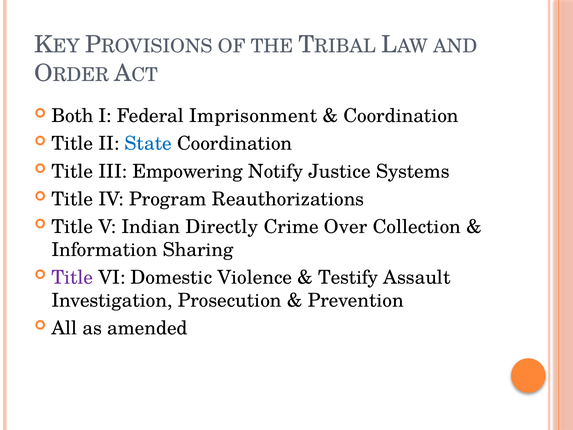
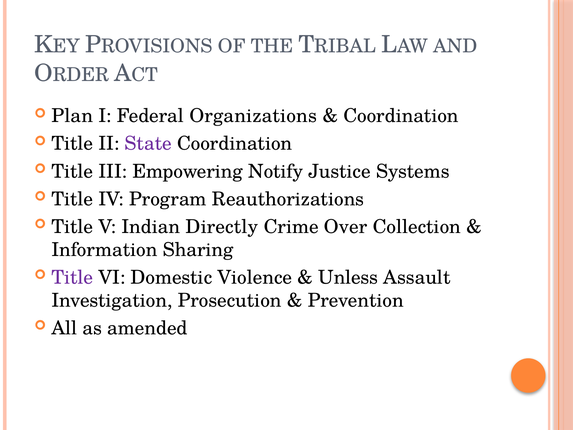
Both: Both -> Plan (72, 116)
Imprisonment: Imprisonment -> Organizations (253, 116)
State colour: blue -> purple (148, 144)
Testify: Testify -> Unless (348, 277)
